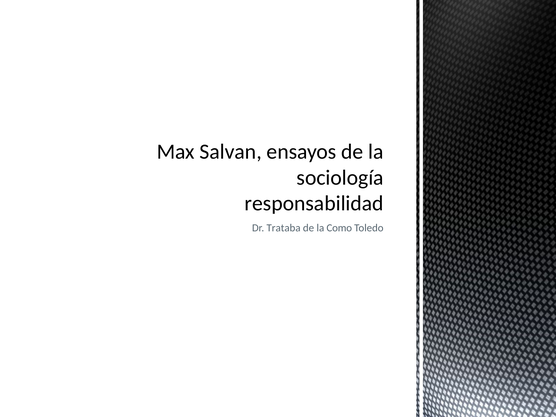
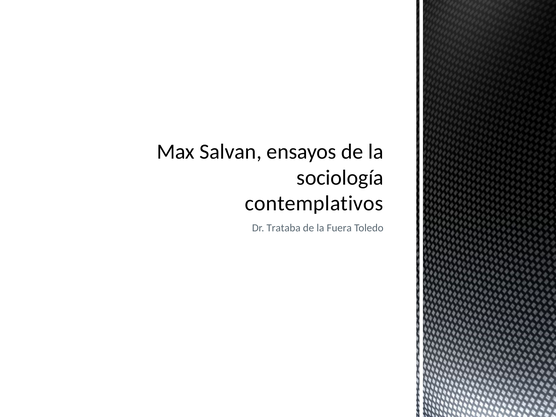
responsabilidad: responsabilidad -> contemplativos (314, 204)
Como: Como -> Fuera (339, 228)
